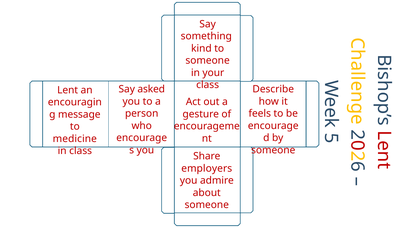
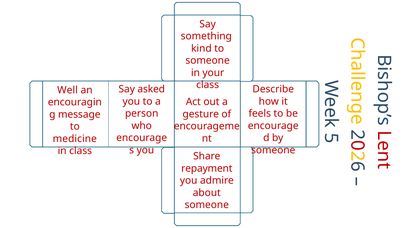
Lent: Lent -> Well (68, 90)
employers: employers -> repayment (207, 168)
